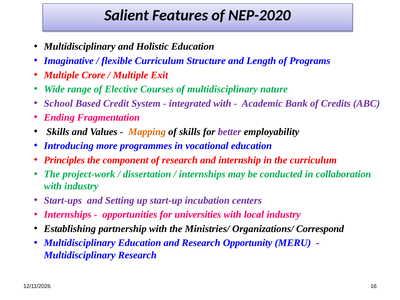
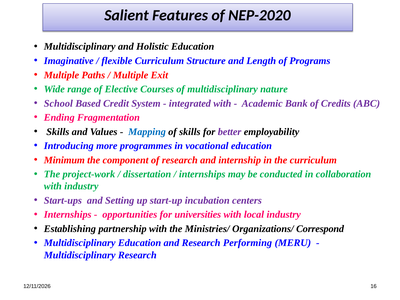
Crore: Crore -> Paths (93, 75)
Mapping colour: orange -> blue (147, 132)
Principles: Principles -> Minimum (64, 160)
Opportunity: Opportunity -> Performing (248, 243)
